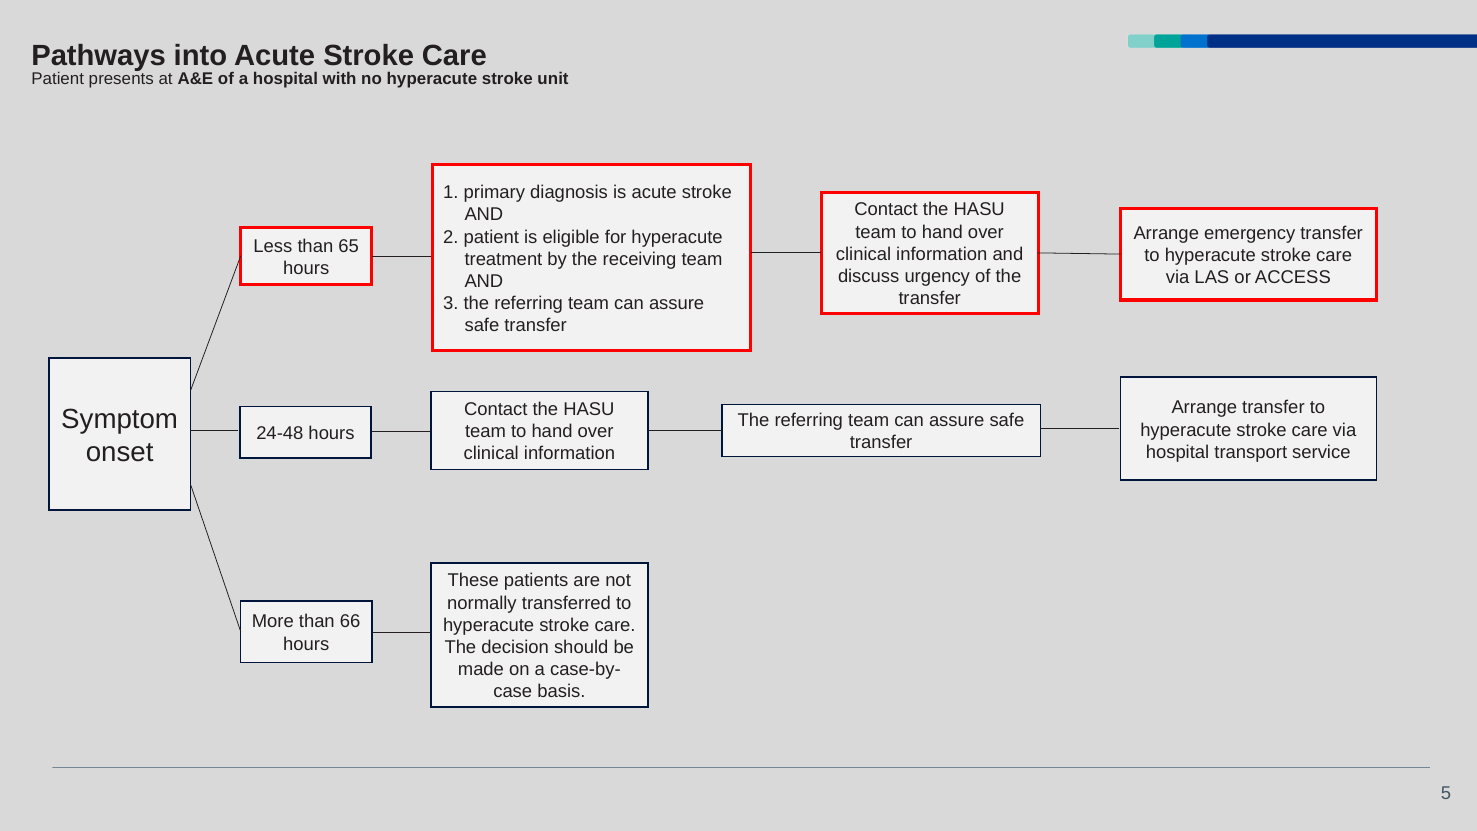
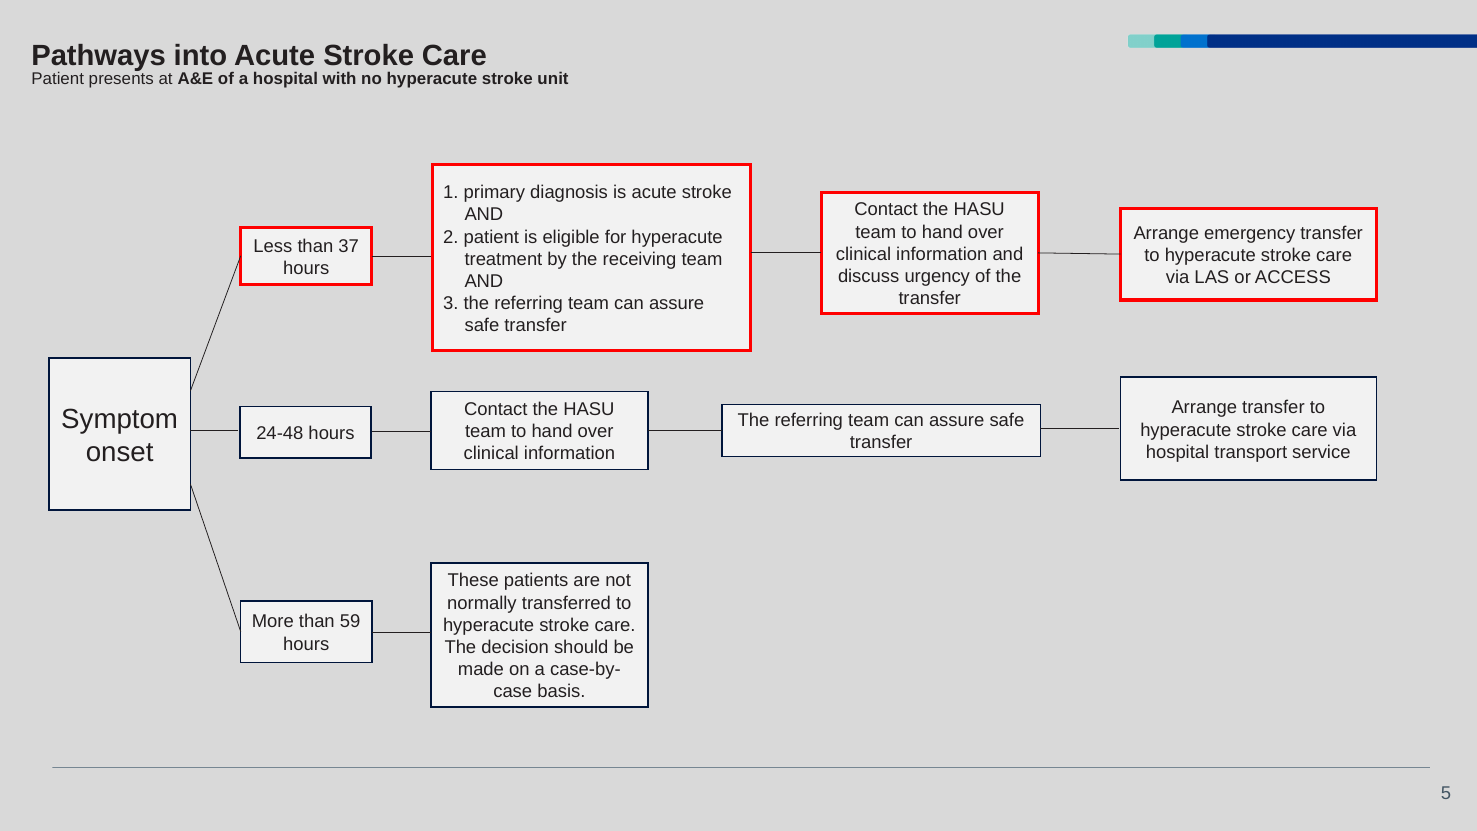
65: 65 -> 37 (349, 246)
66: 66 -> 59 (350, 622)
